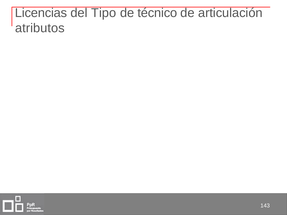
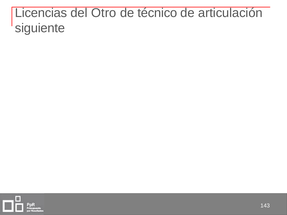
Tipo: Tipo -> Otro (104, 13)
atributos: atributos -> siguiente (40, 28)
